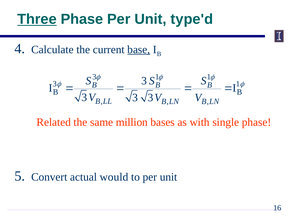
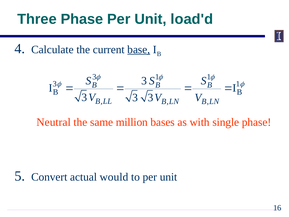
Three underline: present -> none (37, 19)
type'd: type'd -> load'd (192, 19)
Related: Related -> Neutral (54, 122)
